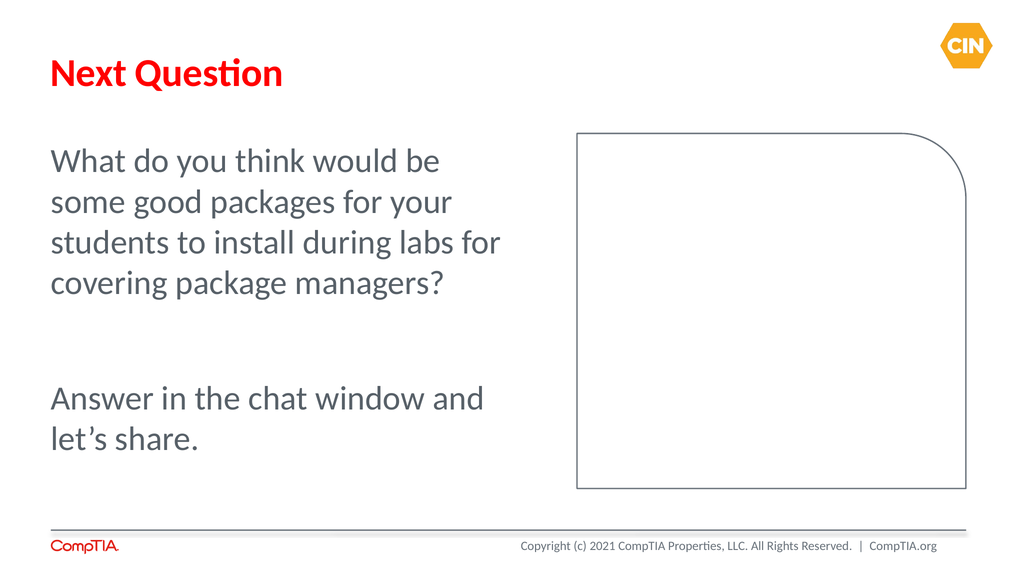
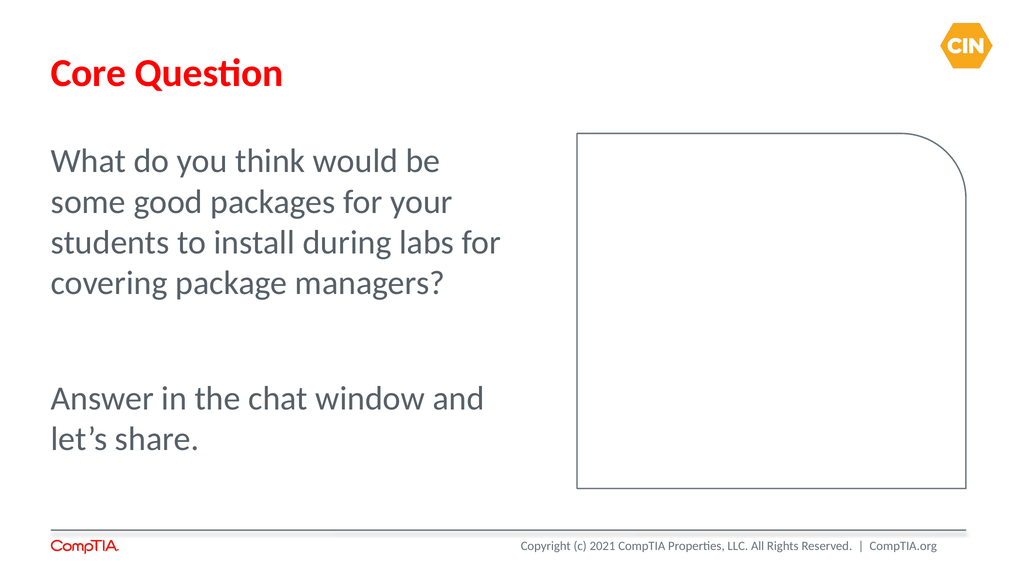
Next: Next -> Core (88, 73)
